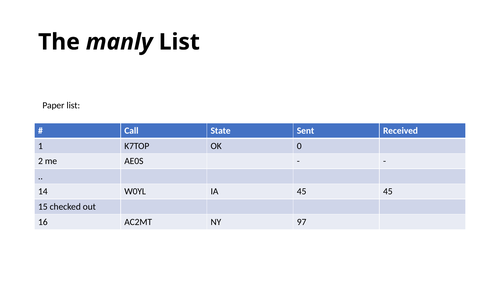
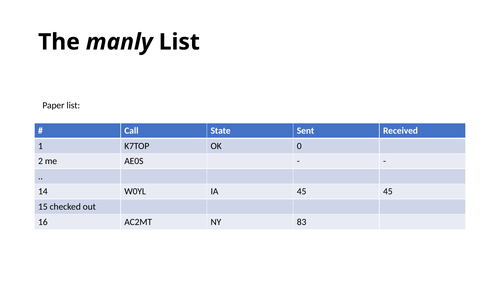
97: 97 -> 83 (302, 222)
